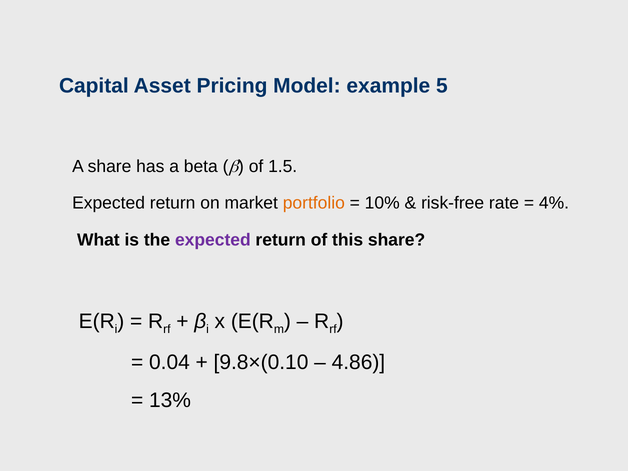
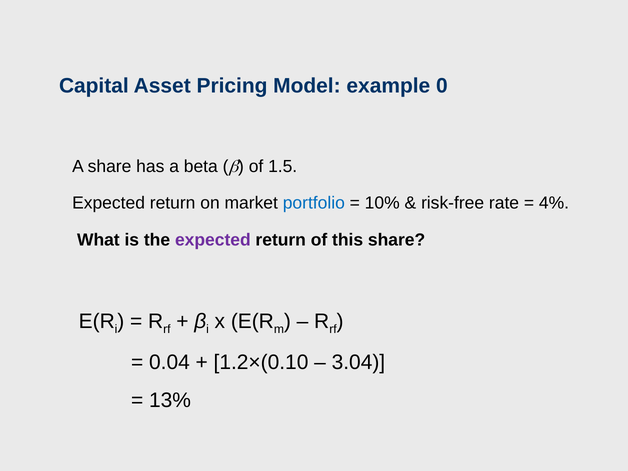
5: 5 -> 0 (442, 86)
portfolio colour: orange -> blue (314, 203)
9.8×(0.10: 9.8×(0.10 -> 1.2×(0.10 (261, 362)
4.86: 4.86 -> 3.04 (358, 362)
